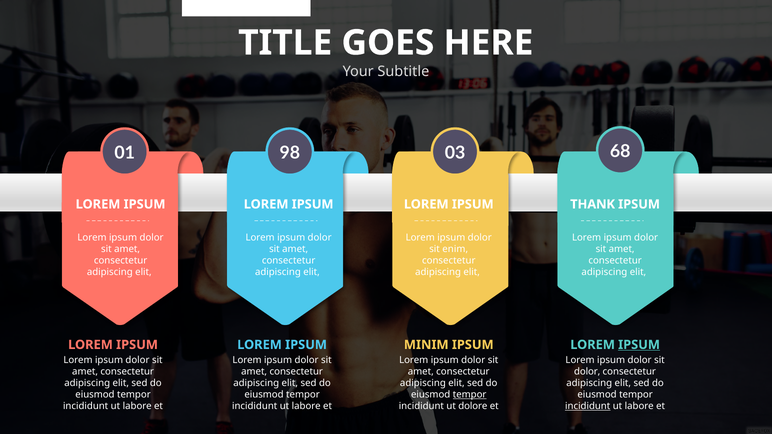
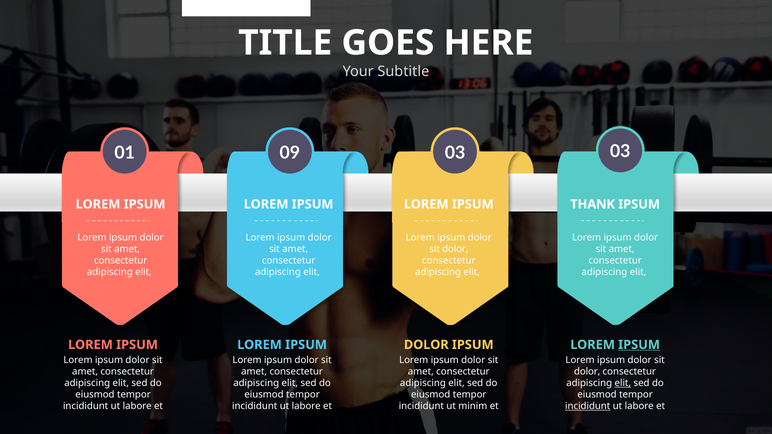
98: 98 -> 09 (290, 153)
03 68: 68 -> 03 (620, 152)
enim: enim -> dolor (455, 249)
MINIM: MINIM -> DOLOR (426, 345)
elit underline: none -> present (623, 383)
tempor underline: present -> none (470, 395)
dolore: dolore -> minim (473, 406)
